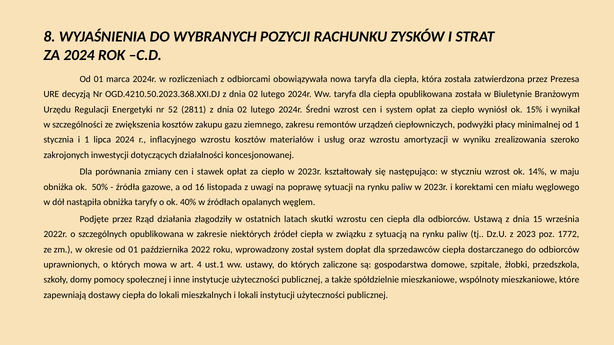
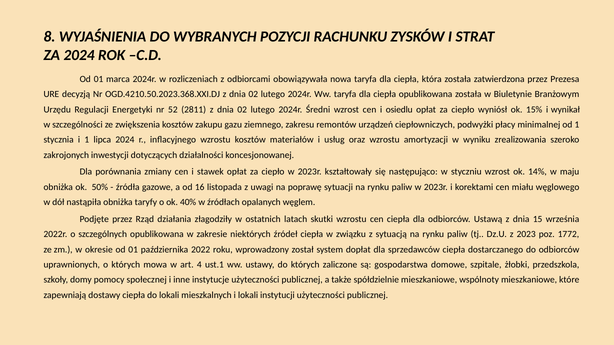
i system: system -> osiedlu (399, 110)
